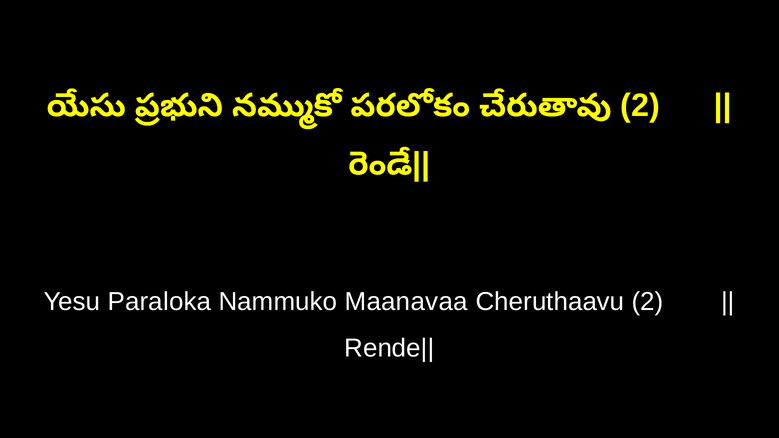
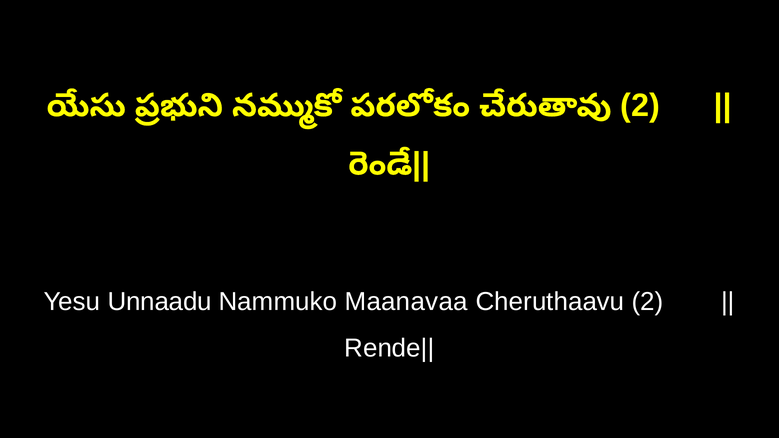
Paraloka: Paraloka -> Unnaadu (160, 302)
